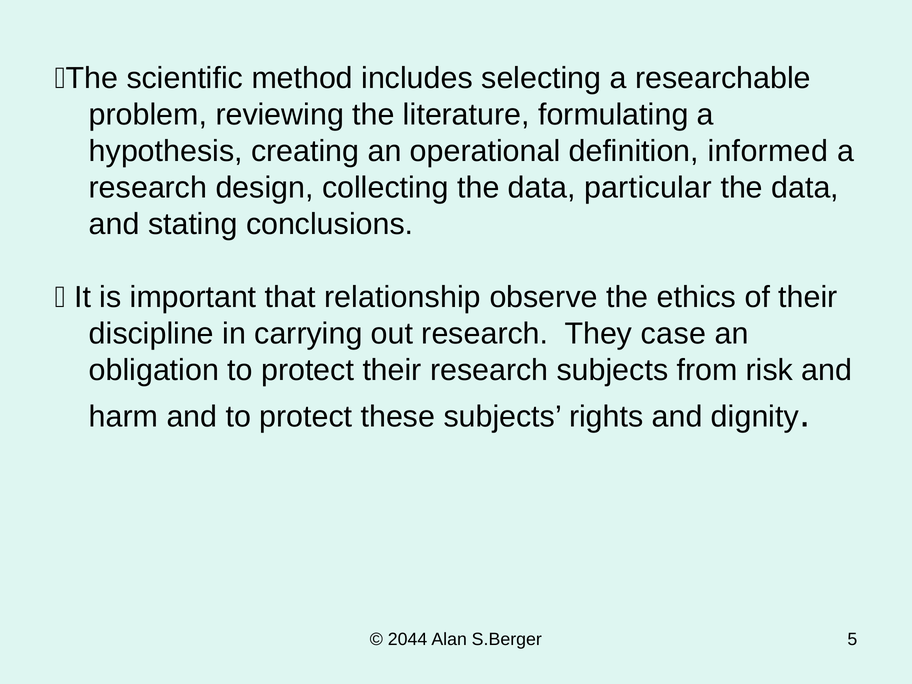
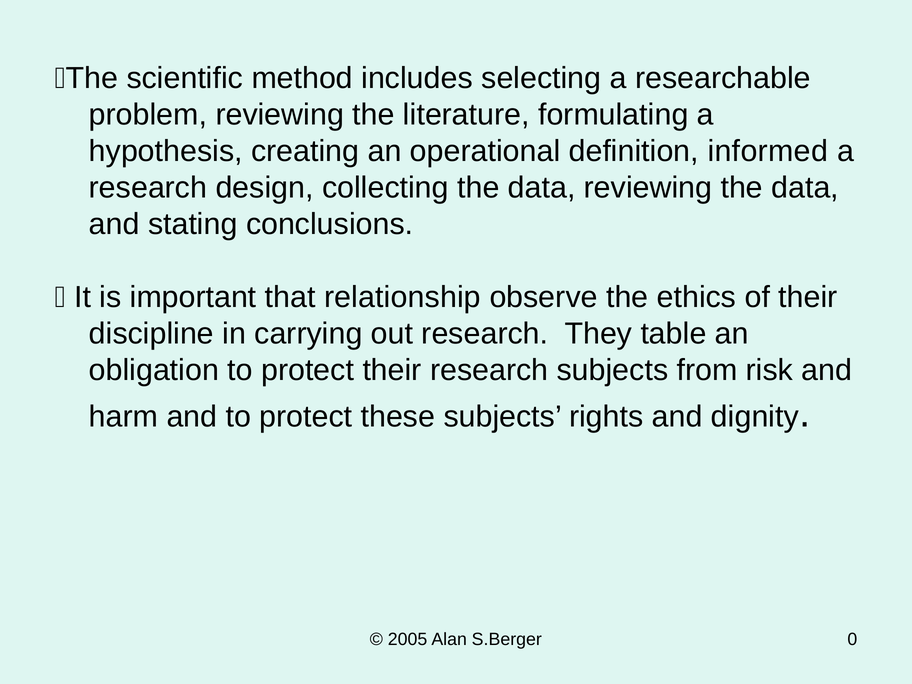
data particular: particular -> reviewing (648, 188)
case: case -> table (674, 334)
2044: 2044 -> 2005 (408, 639)
5: 5 -> 0 (852, 639)
